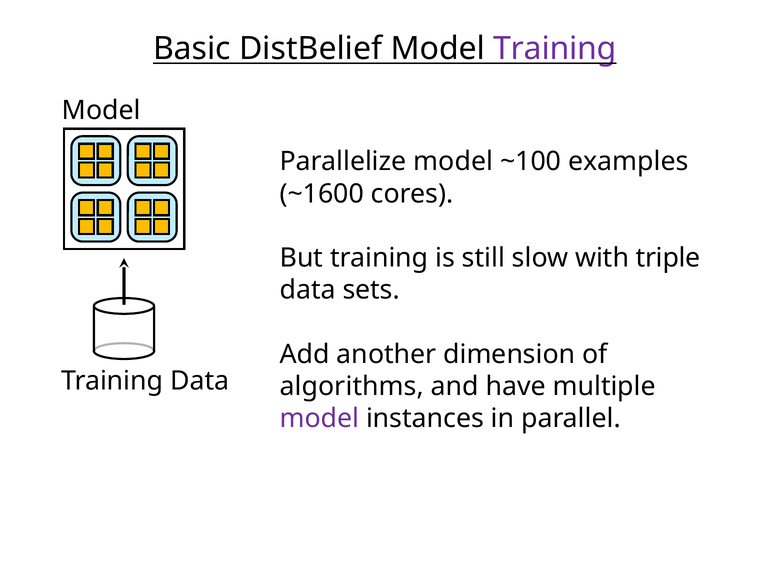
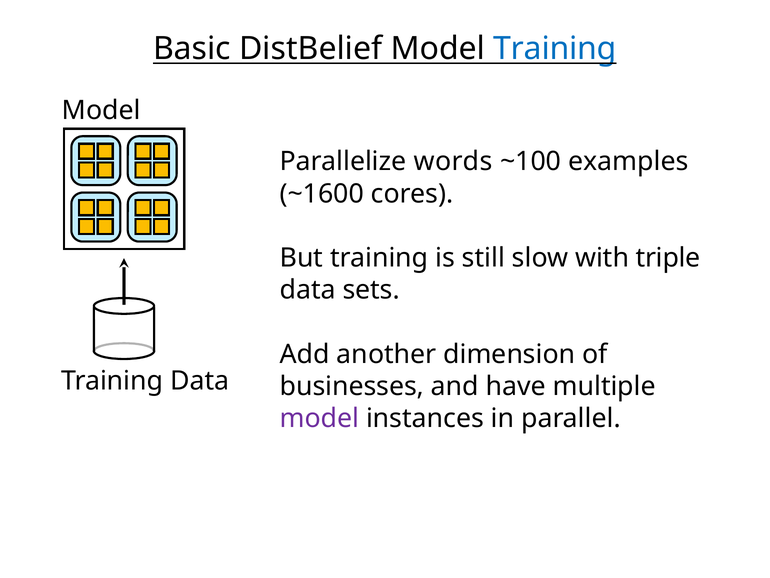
Training colour: purple -> blue (555, 48)
Parallelize model: model -> words (453, 161)
algorithms: algorithms -> businesses (352, 386)
